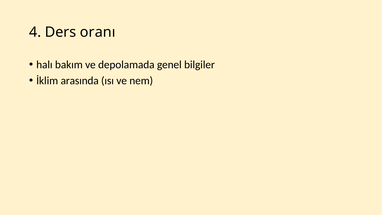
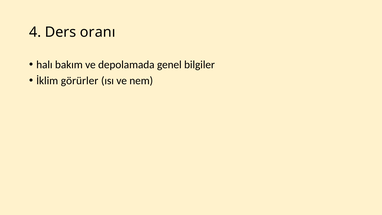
arasında: arasında -> görürler (80, 81)
